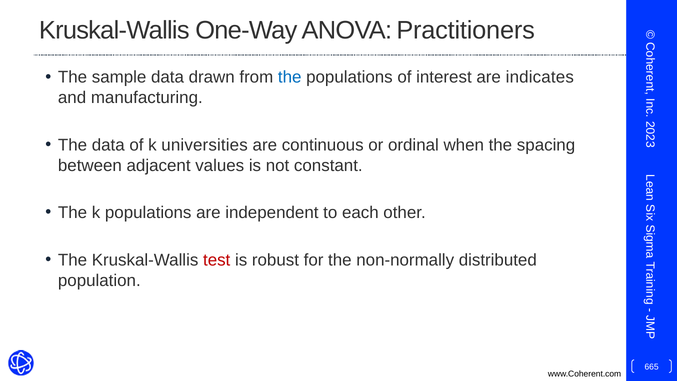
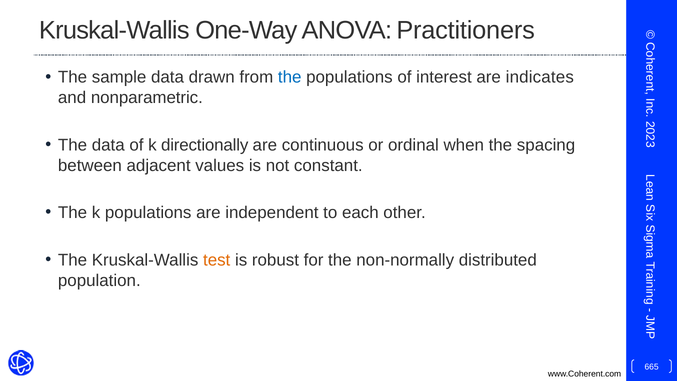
manufacturing: manufacturing -> nonparametric (147, 98)
universities: universities -> directionally (205, 145)
test colour: red -> orange (217, 260)
